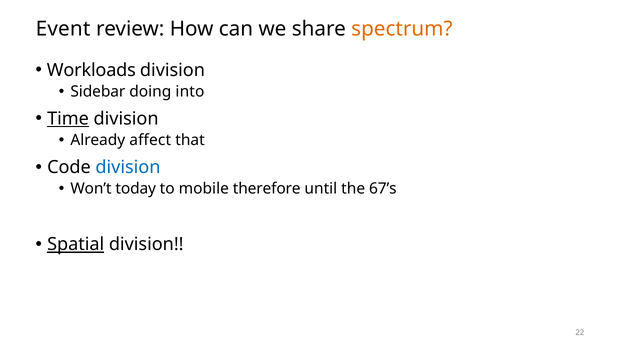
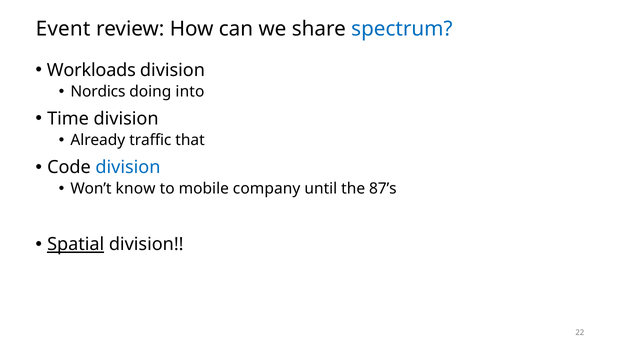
spectrum colour: orange -> blue (402, 29)
Sidebar: Sidebar -> Nordics (98, 91)
Time underline: present -> none (68, 119)
affect: affect -> traffic (150, 140)
today: today -> know (136, 189)
therefore: therefore -> company (267, 189)
67’s: 67’s -> 87’s (383, 189)
